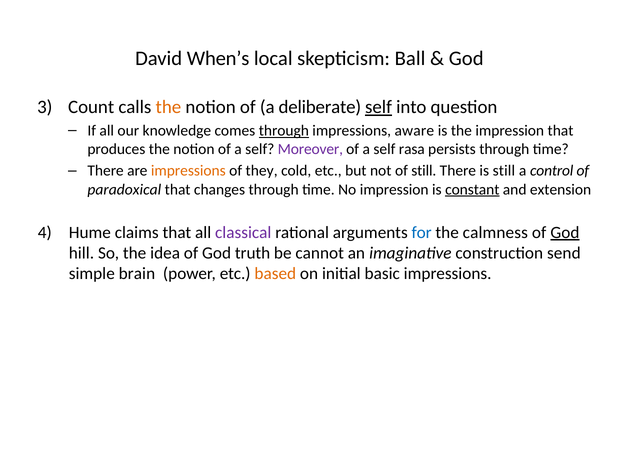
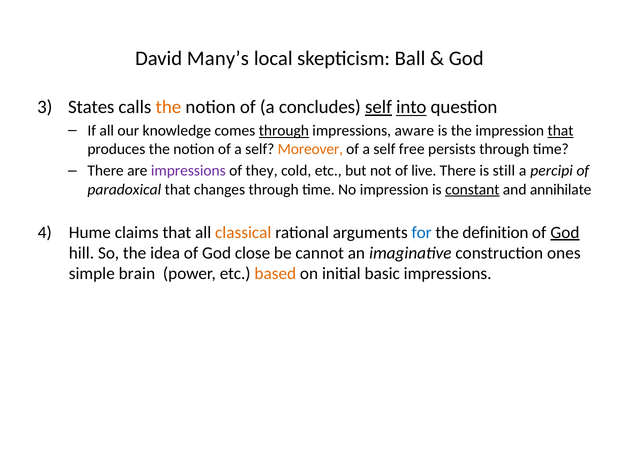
When’s: When’s -> Many’s (218, 59)
Count: Count -> States (91, 107)
deliberate: deliberate -> concludes (320, 107)
into underline: none -> present (411, 107)
that underline: none -> present (561, 131)
Moreover colour: purple -> orange (310, 149)
rasa: rasa -> free (412, 149)
impressions colour: orange -> purple (188, 171)
of still: still -> live (424, 171)
control: control -> percipi (552, 171)
extension: extension -> annihilate (561, 190)
classical colour: purple -> orange (243, 233)
calmness: calmness -> definition (495, 233)
truth: truth -> close (253, 253)
send: send -> ones (564, 253)
